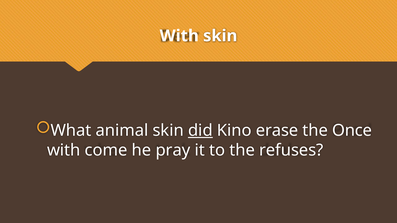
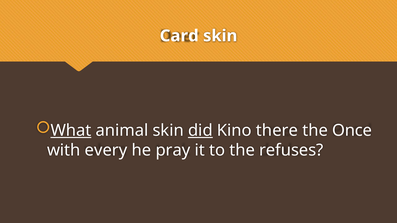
With: With -> Card (179, 36)
What underline: none -> present (71, 131)
erase: erase -> there (277, 131)
come: come -> every (106, 150)
